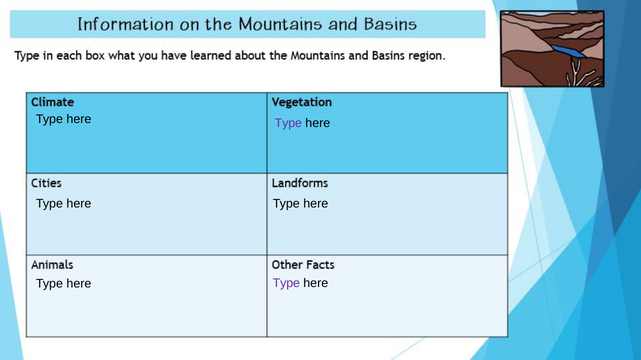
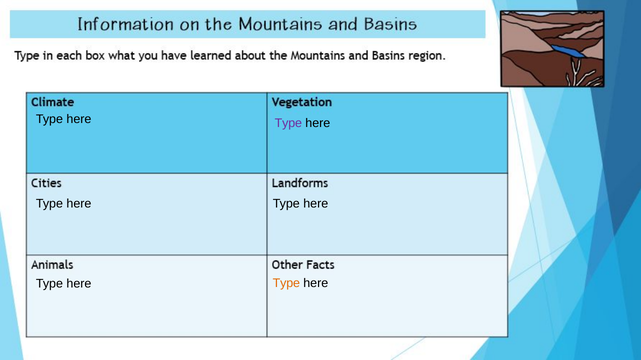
Type colour: purple -> orange (286, 283)
